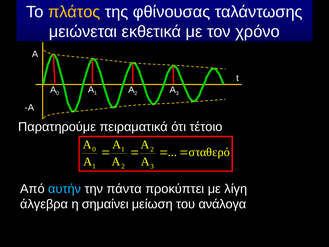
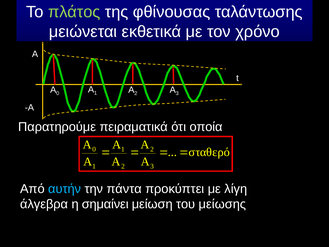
πλάτος colour: yellow -> light green (74, 12)
τέτοιο: τέτοιο -> οποία (206, 127)
ανάλογα: ανάλογα -> μείωσης (222, 204)
